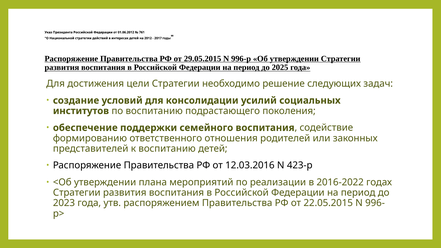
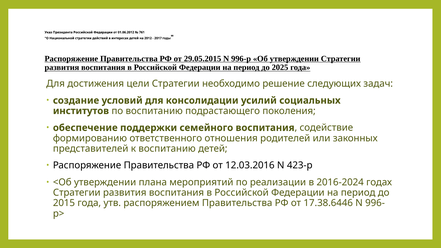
2016-2022: 2016-2022 -> 2016-2024 (340, 182)
2023: 2023 -> 2015 (64, 203)
22.05.2015: 22.05.2015 -> 17.38.6446 (328, 203)
